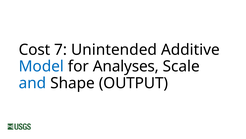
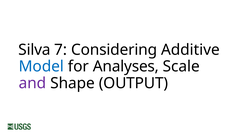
Cost: Cost -> Silva (34, 50)
Unintended: Unintended -> Considering (114, 50)
and colour: blue -> purple (32, 83)
